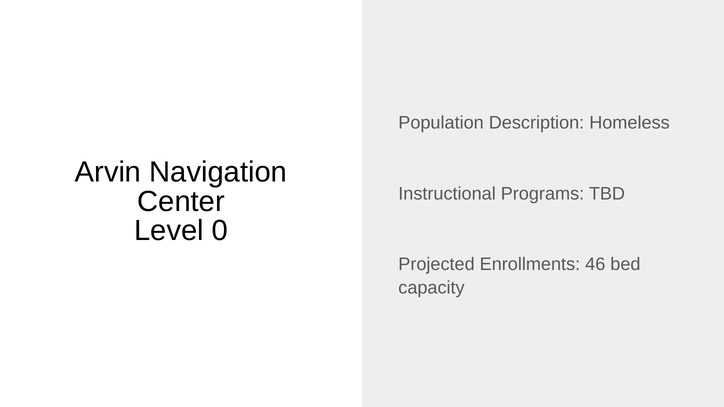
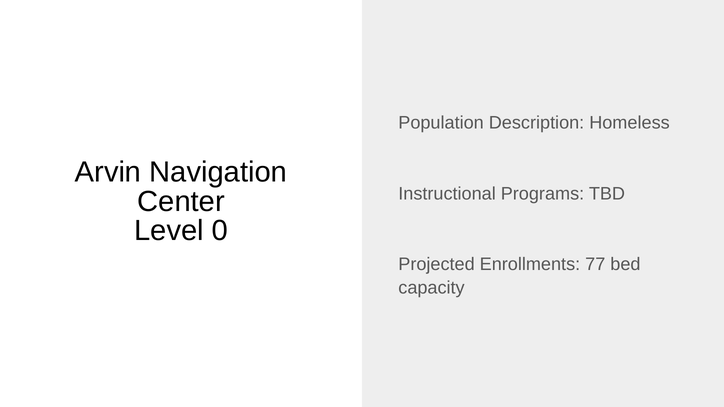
46: 46 -> 77 (595, 264)
